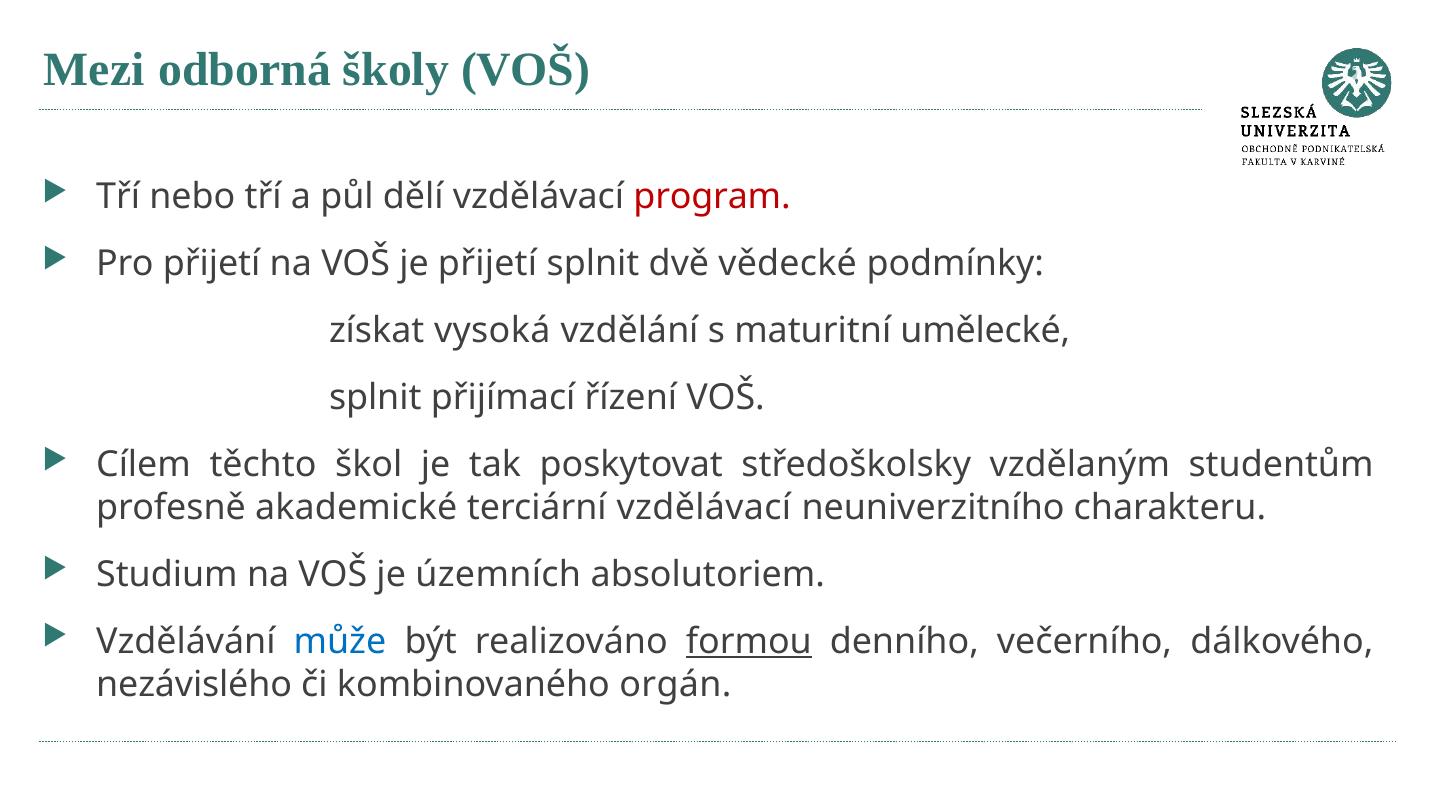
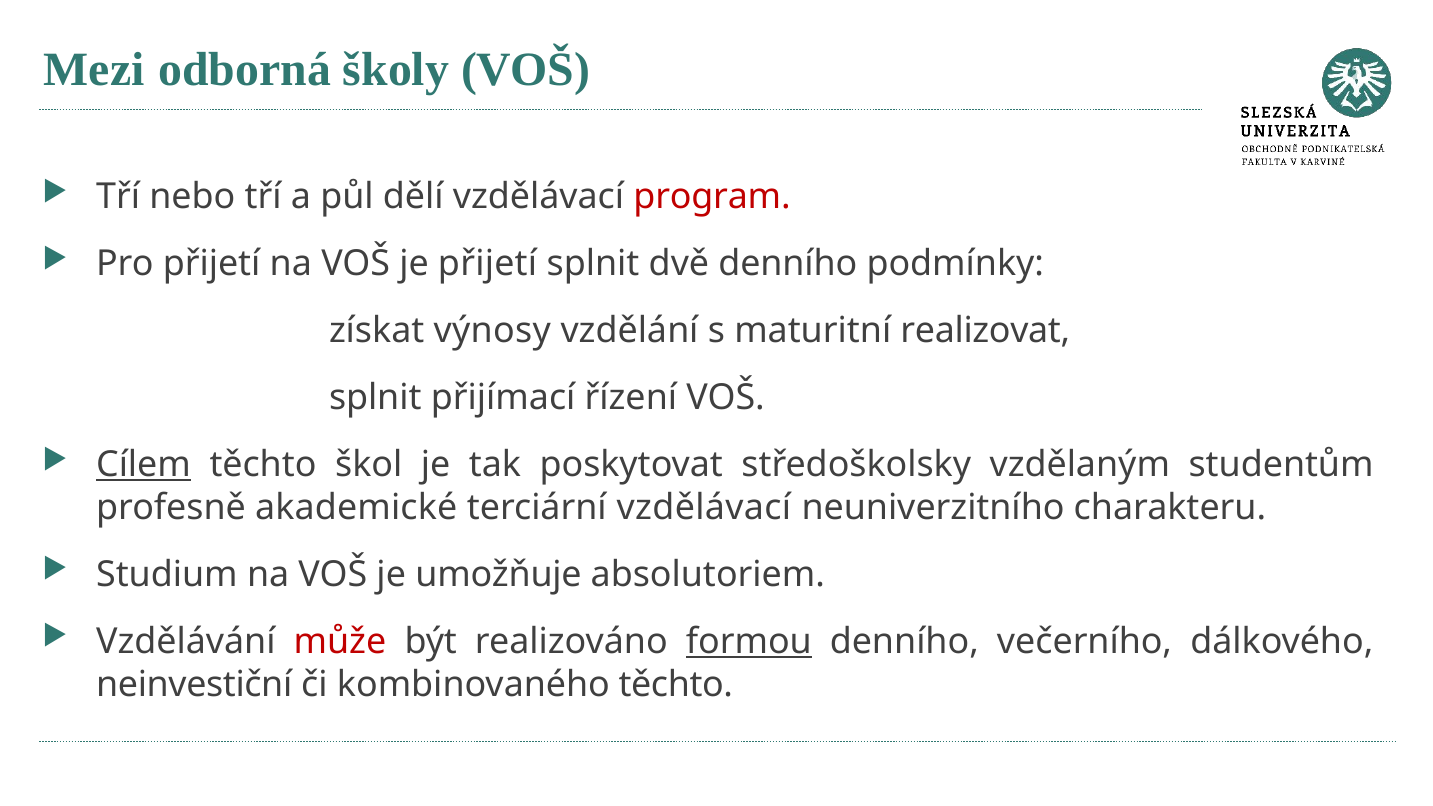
dvě vědecké: vědecké -> denního (788, 264)
vysoká: vysoká -> výnosy (492, 331)
umělecké: umělecké -> realizovat (985, 331)
Cílem underline: none -> present (144, 465)
územních: územních -> umožňuje (498, 575)
může colour: blue -> red (340, 642)
nezávislého: nezávislého -> neinvestiční (194, 685)
kombinovaného orgán: orgán -> těchto (676, 685)
